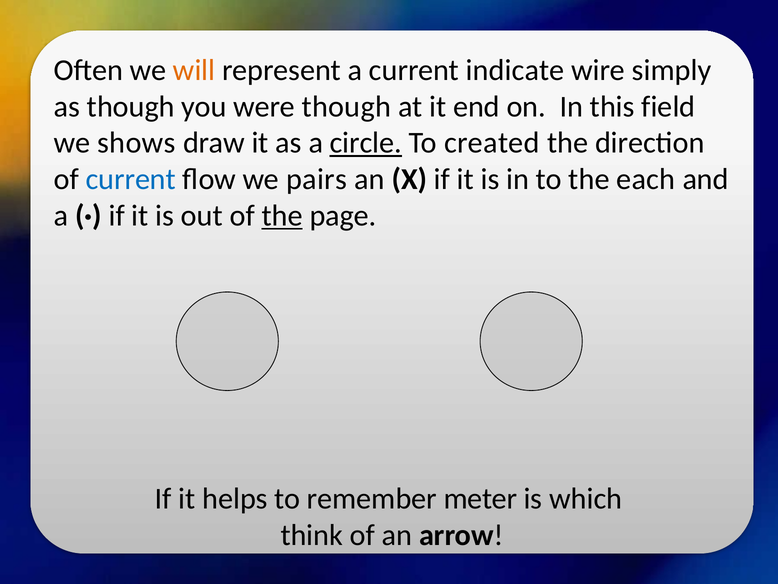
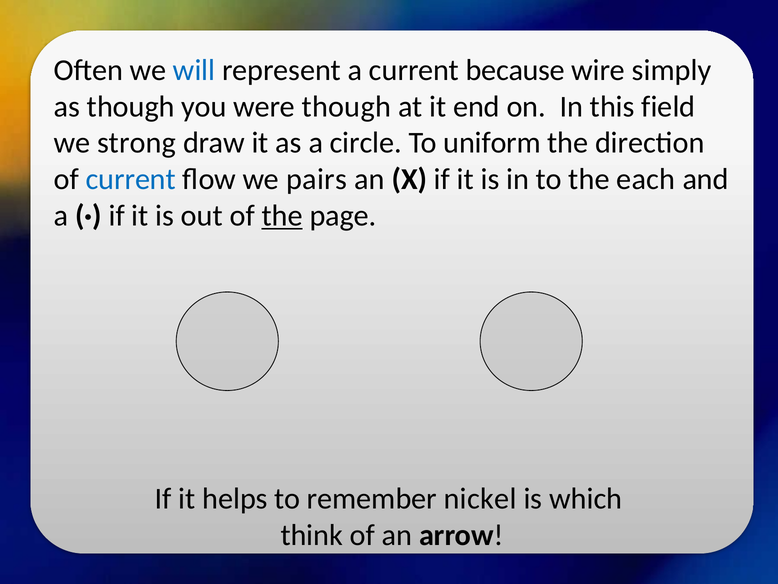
will colour: orange -> blue (194, 70)
indicate: indicate -> because (515, 70)
shows: shows -> strong (137, 143)
circle underline: present -> none (366, 143)
created: created -> uniform (492, 143)
meter: meter -> nickel (480, 498)
